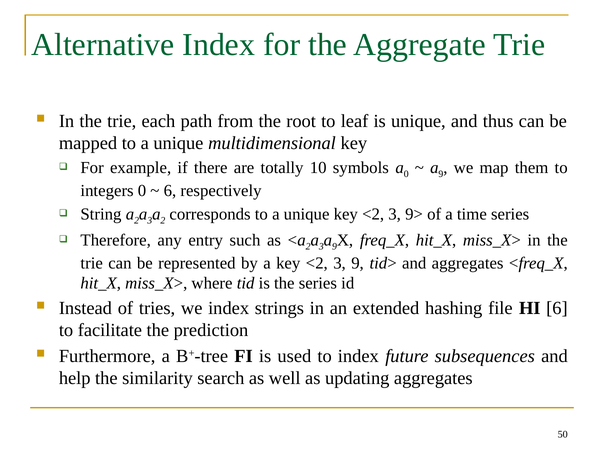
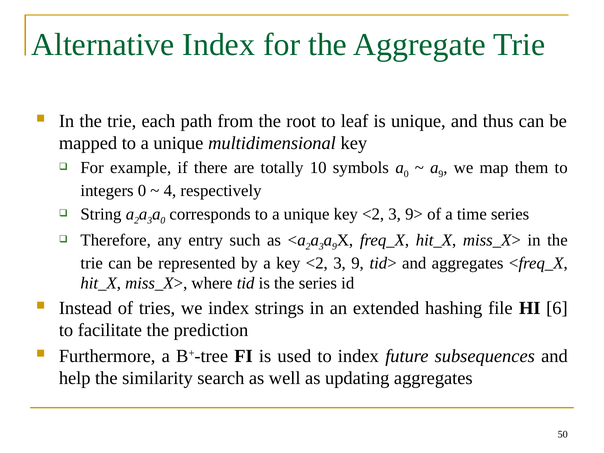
6: 6 -> 4 (170, 190)
3 a 2: 2 -> 0 (163, 221)
